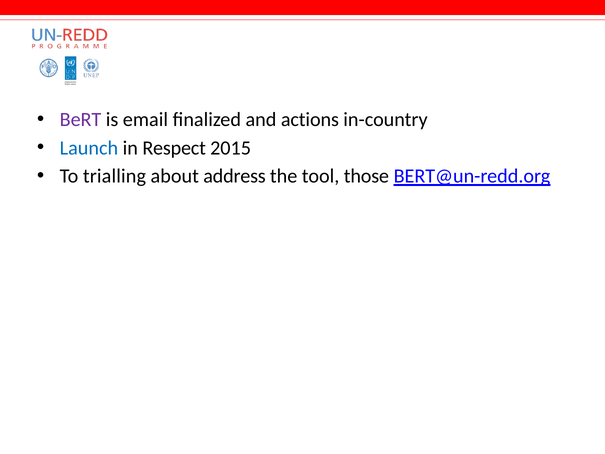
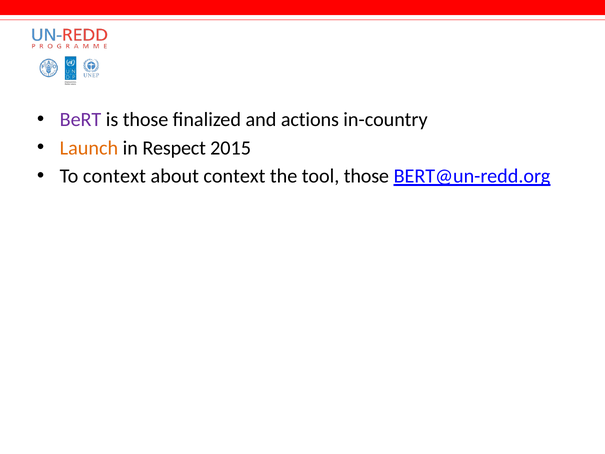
is email: email -> those (146, 120)
Launch colour: blue -> orange (89, 148)
To trialling: trialling -> context (114, 176)
about address: address -> context (234, 176)
